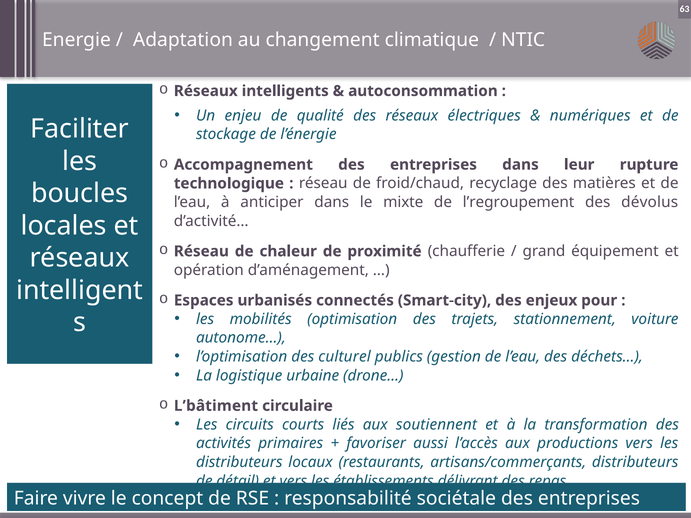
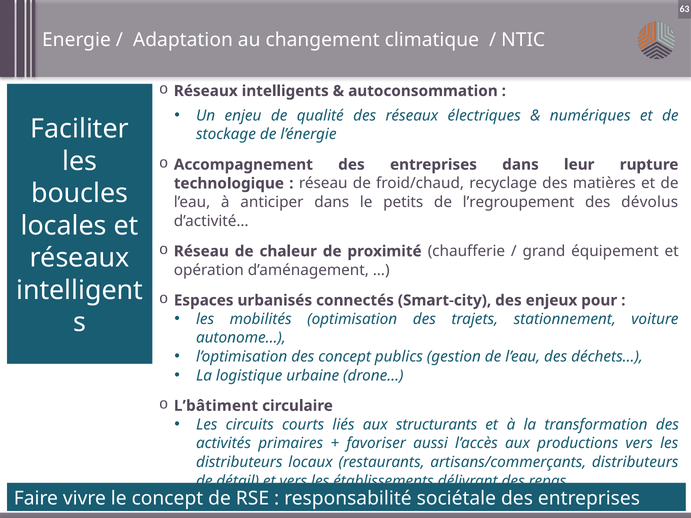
mixte: mixte -> petits (403, 202)
des culturel: culturel -> concept (345, 357)
soutiennent: soutiennent -> structurants (437, 425)
